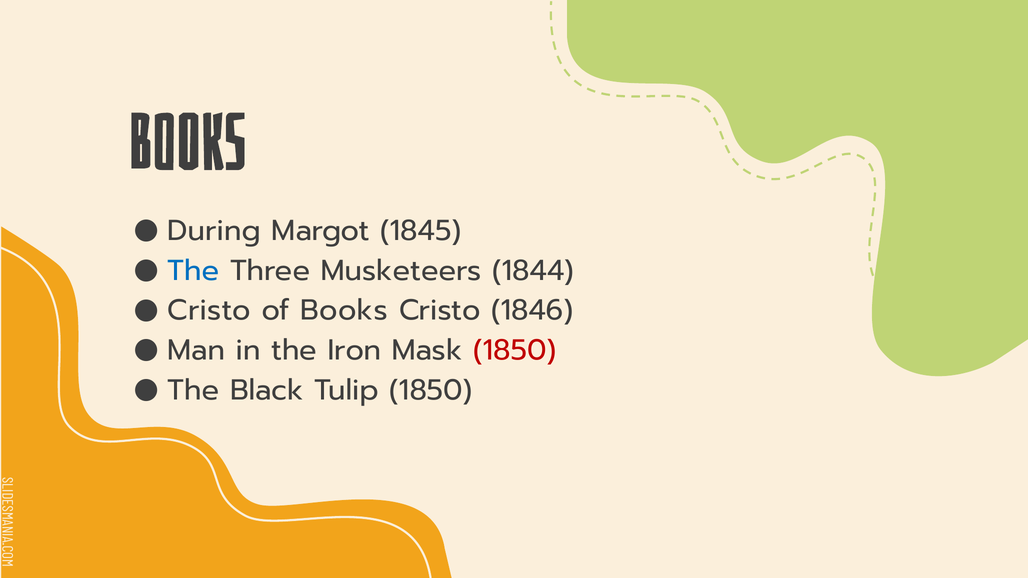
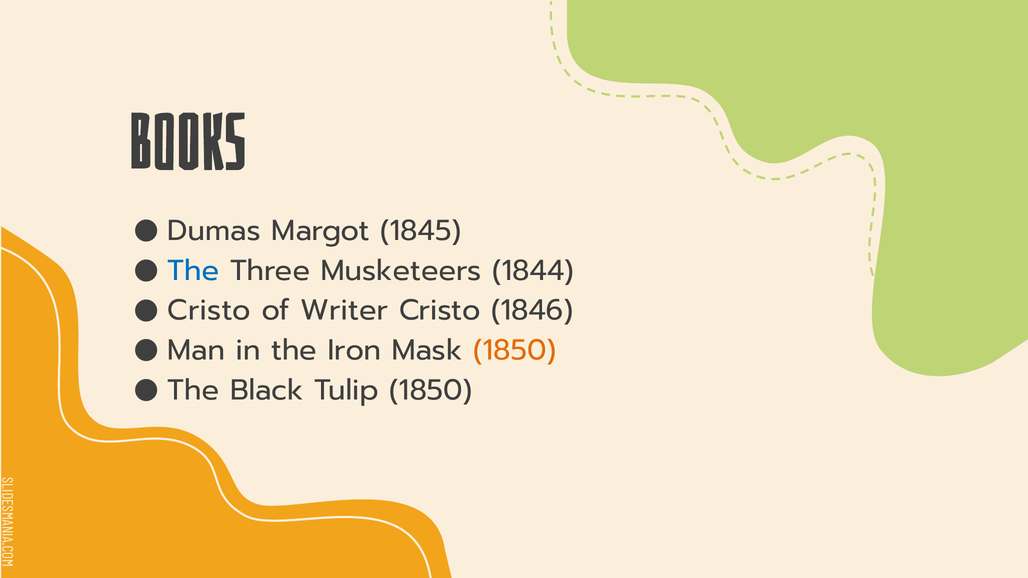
During: During -> Dumas (214, 231)
of Books: Books -> Writer (344, 311)
1850 colour: red -> orange (515, 350)
